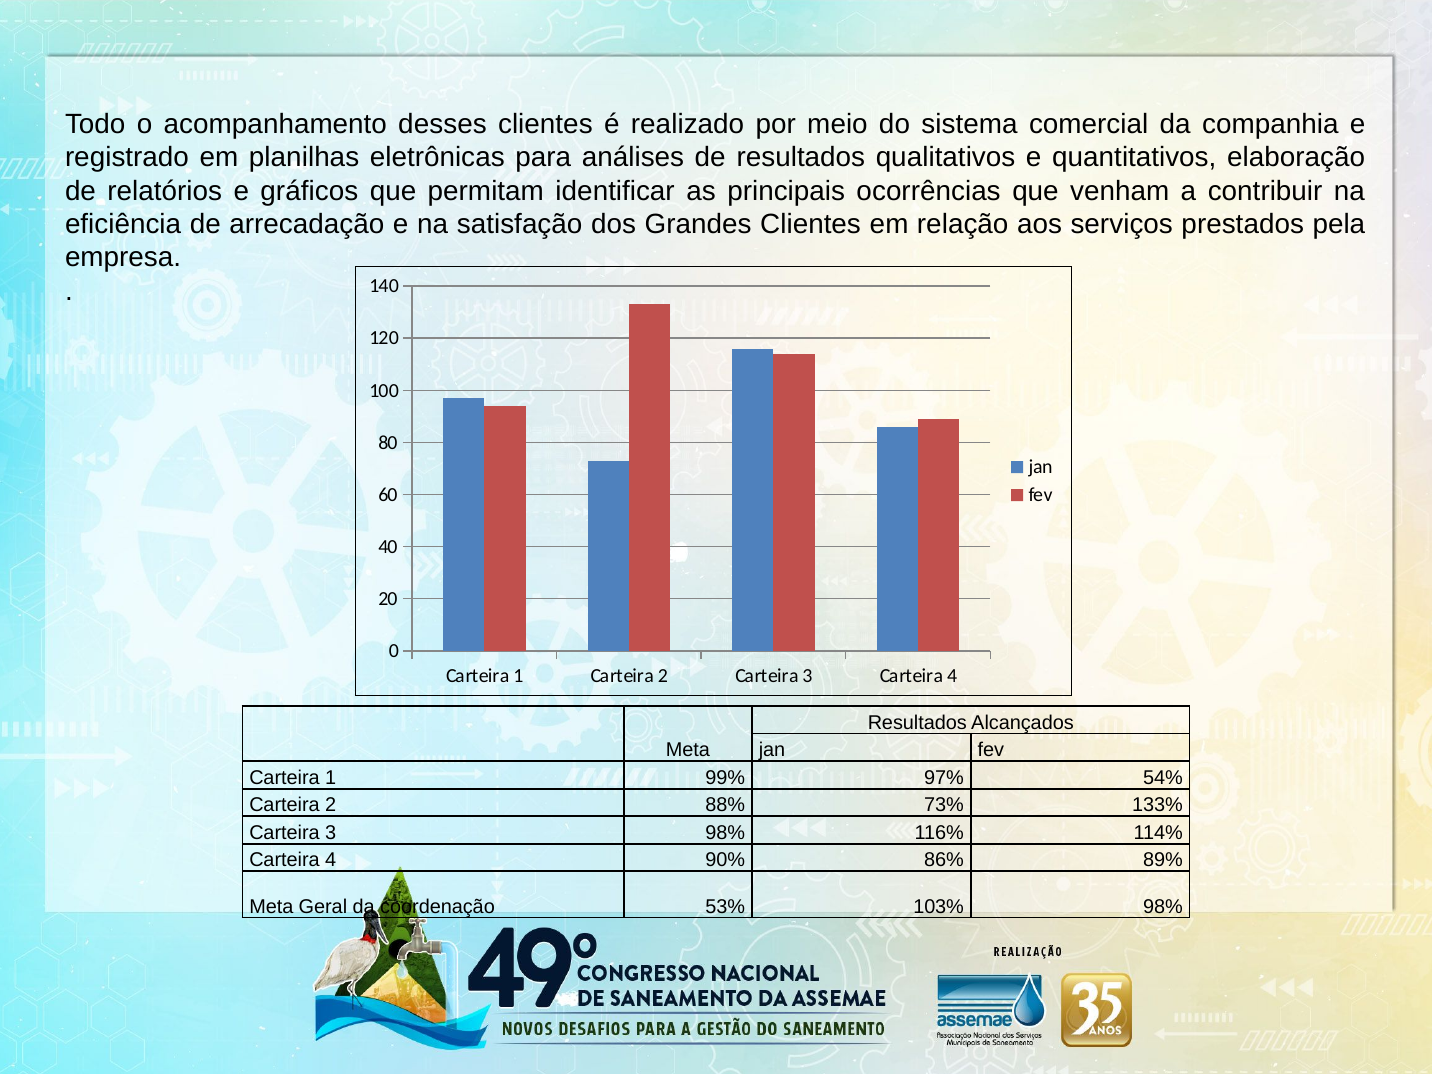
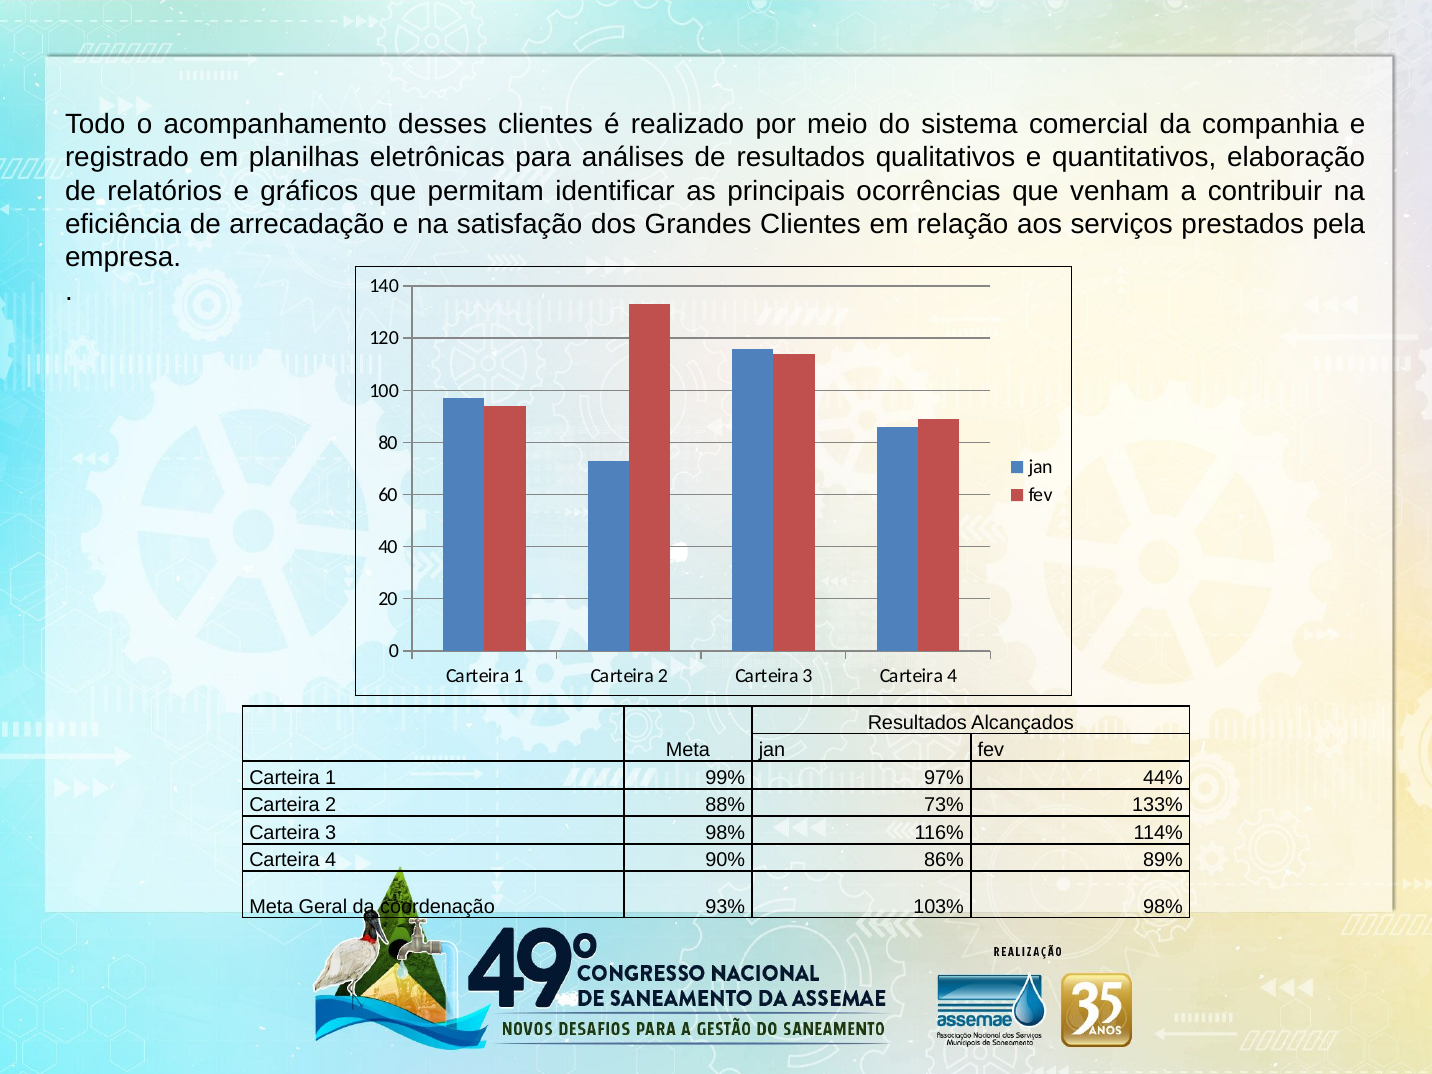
54%: 54% -> 44% (1163, 778)
53%: 53% -> 93% (725, 907)
